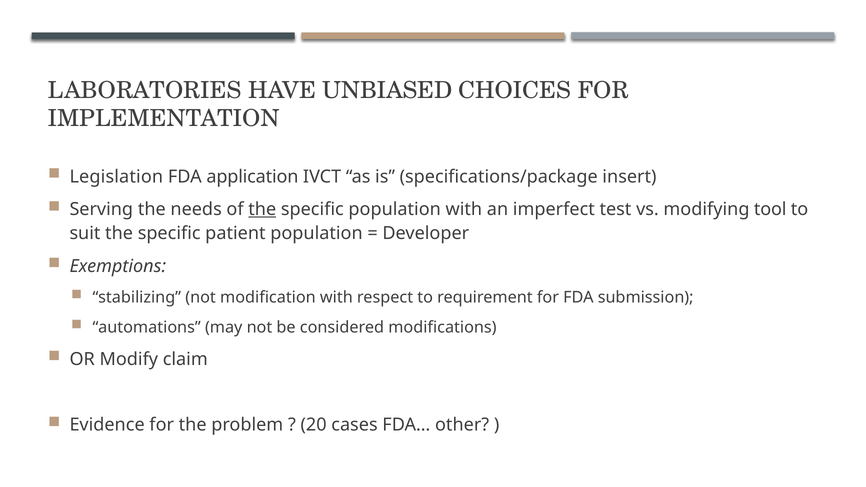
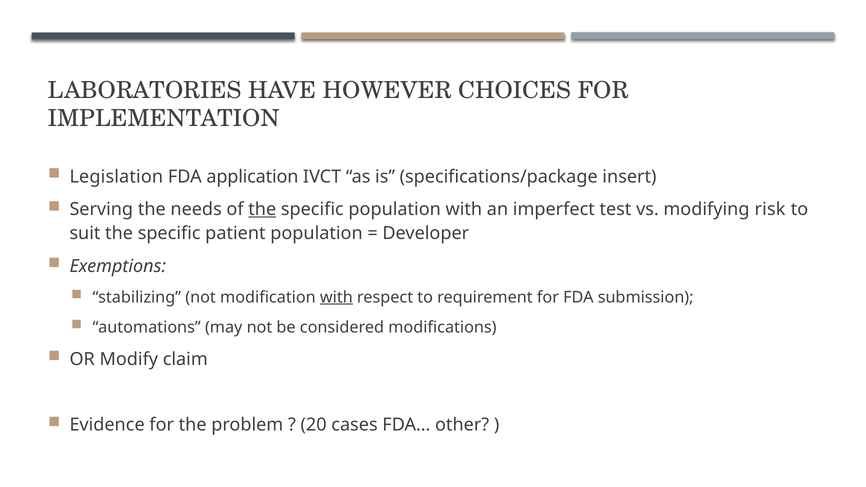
UNBIASED: UNBIASED -> HOWEVER (387, 90)
tool: tool -> risk (770, 209)
with underline: none -> present (336, 297)
